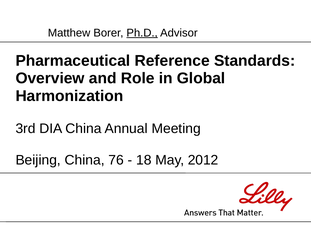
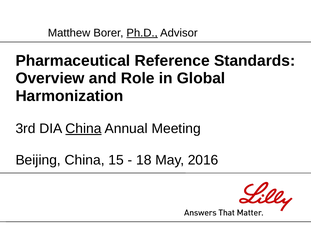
China underline: none -> present (83, 129)
76: 76 -> 15 (116, 160)
2012: 2012 -> 2016 (203, 160)
